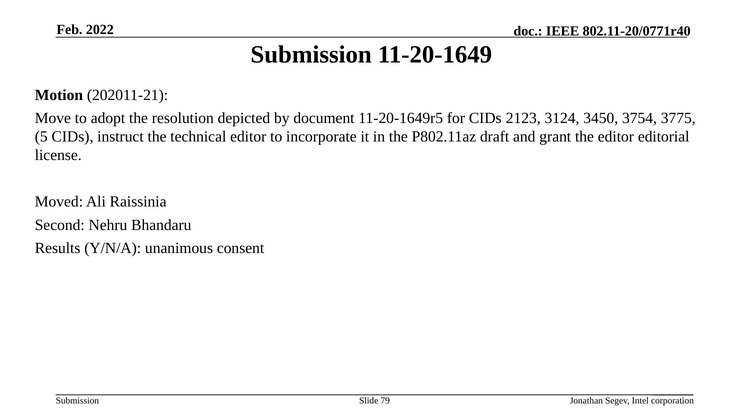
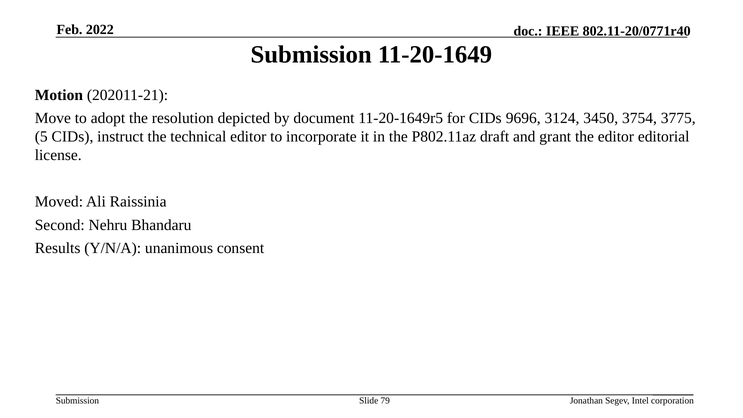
2123: 2123 -> 9696 (523, 118)
